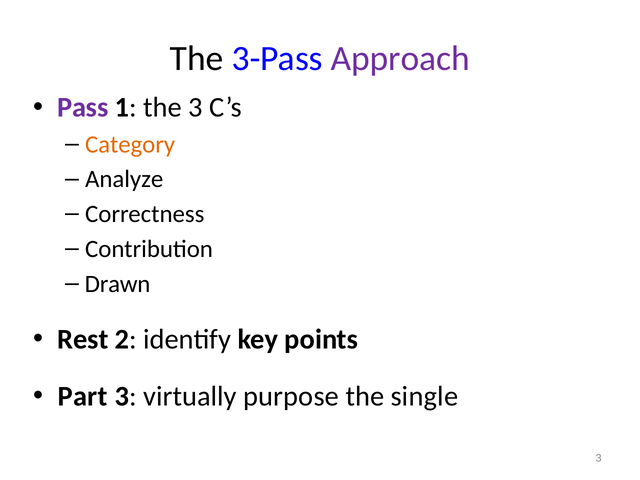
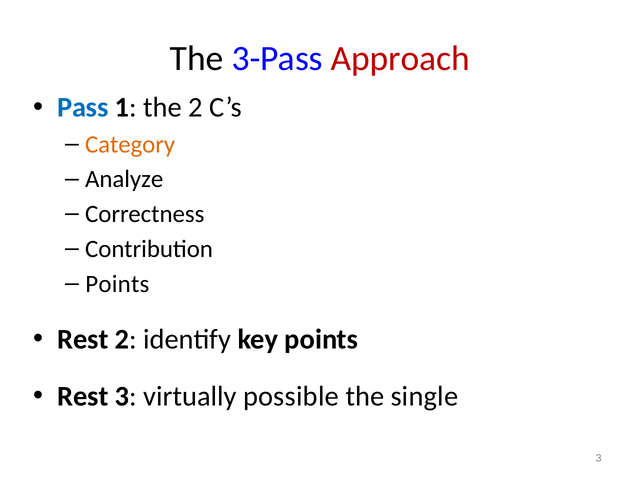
Approach colour: purple -> red (400, 58)
Pass colour: purple -> blue (83, 108)
the 3: 3 -> 2 (196, 108)
Drawn: Drawn -> Points (117, 284)
Part: Part -> Rest (83, 397)
purpose: purpose -> possible (291, 397)
